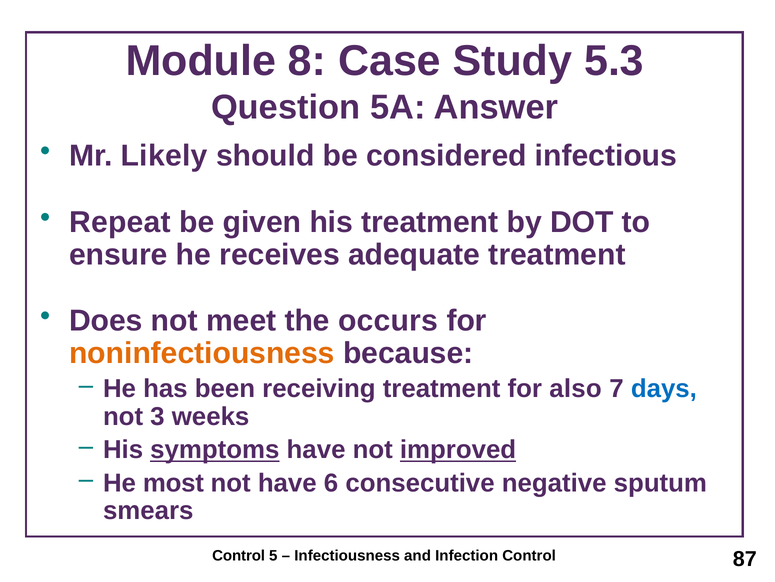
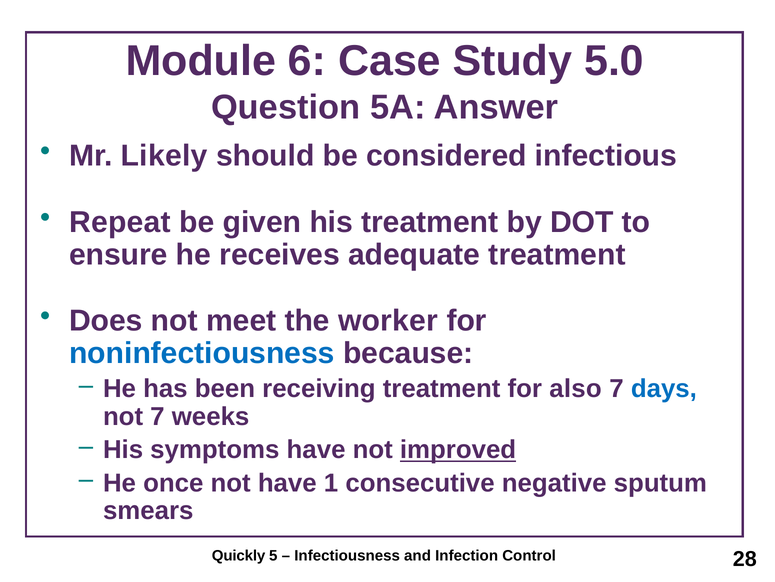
8: 8 -> 6 (307, 61)
5.3: 5.3 -> 5.0 (614, 61)
occurs: occurs -> worker (388, 320)
noninfectiousness colour: orange -> blue (202, 353)
not 3: 3 -> 7 (157, 416)
symptoms underline: present -> none (215, 449)
most: most -> once (173, 482)
6: 6 -> 1 (331, 482)
Control: Control -> Quickly (239, 555)
87: 87 -> 28 (745, 558)
